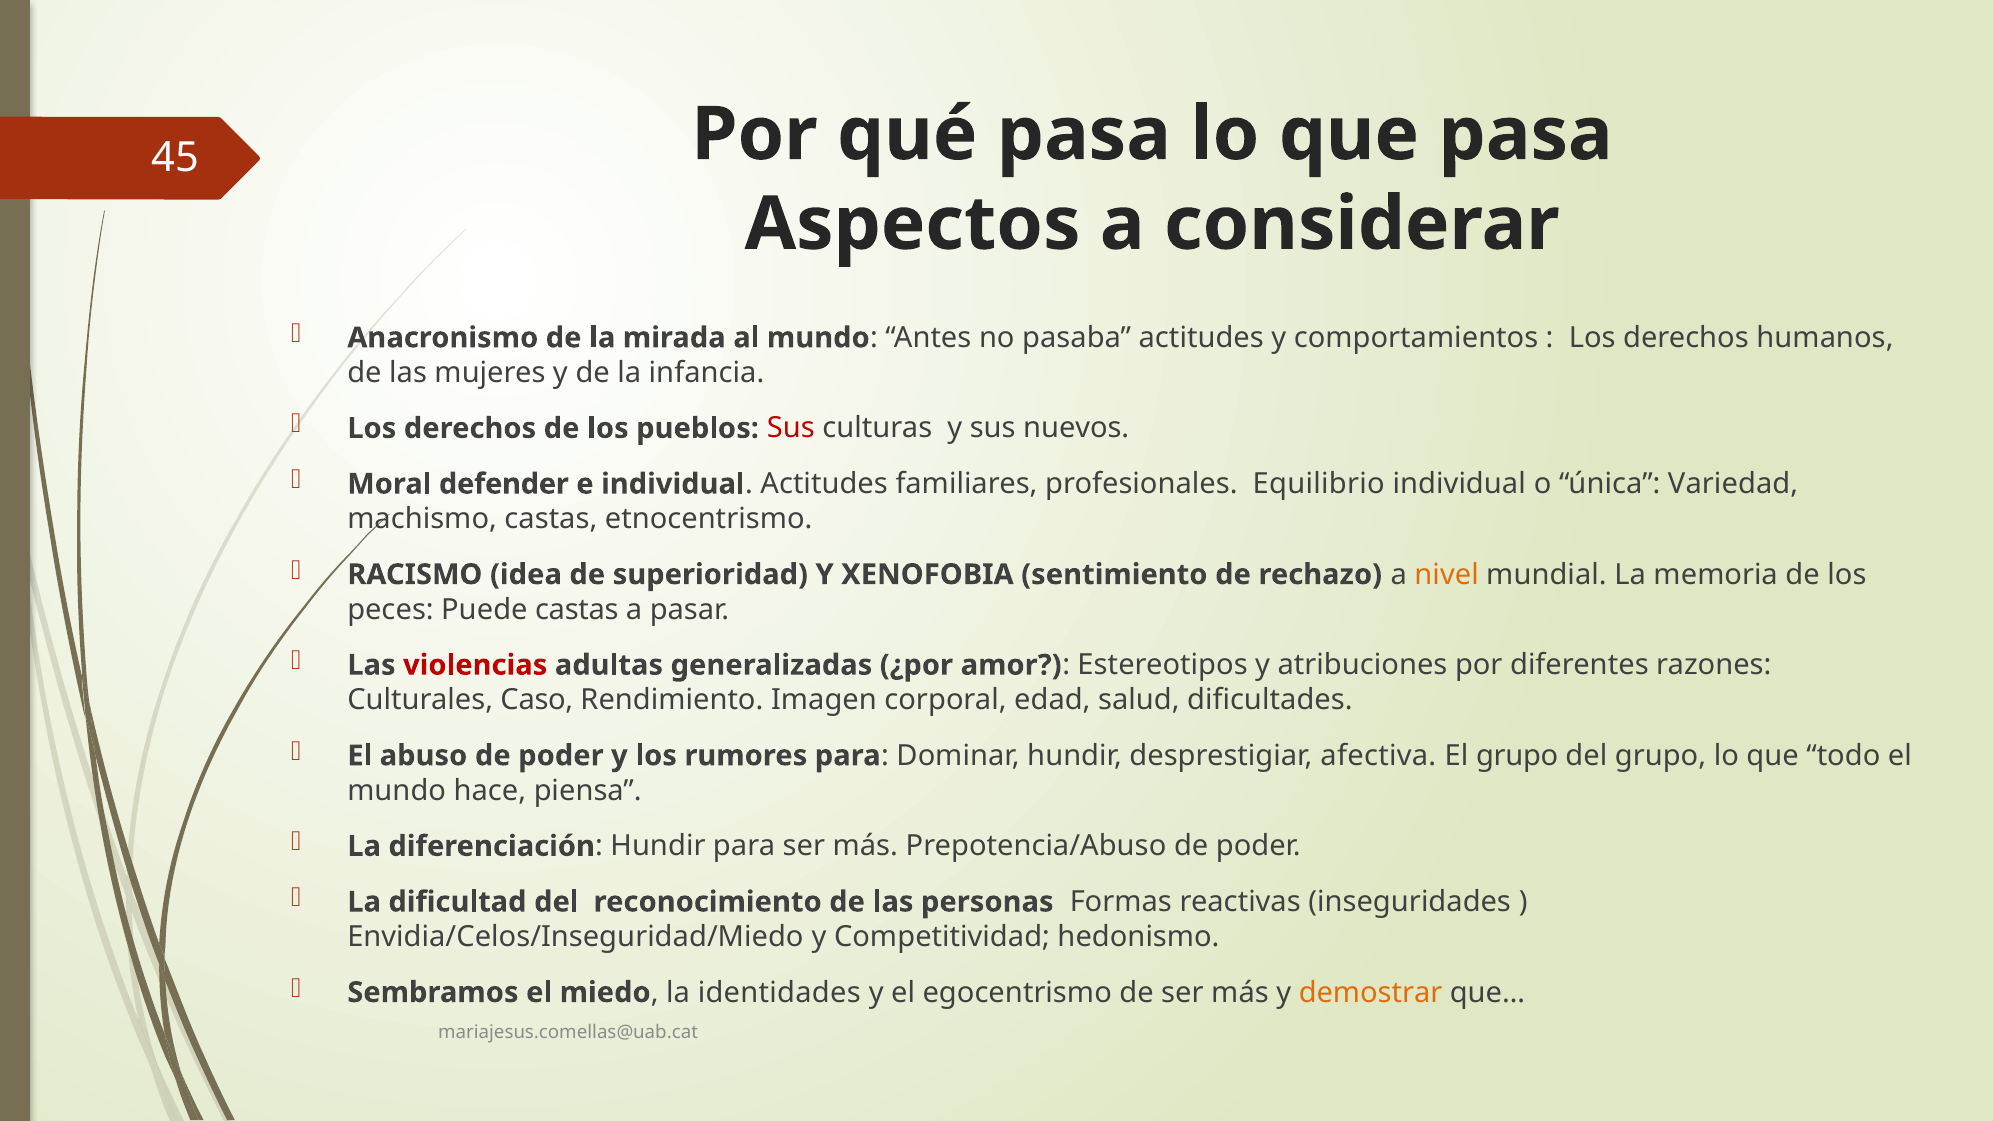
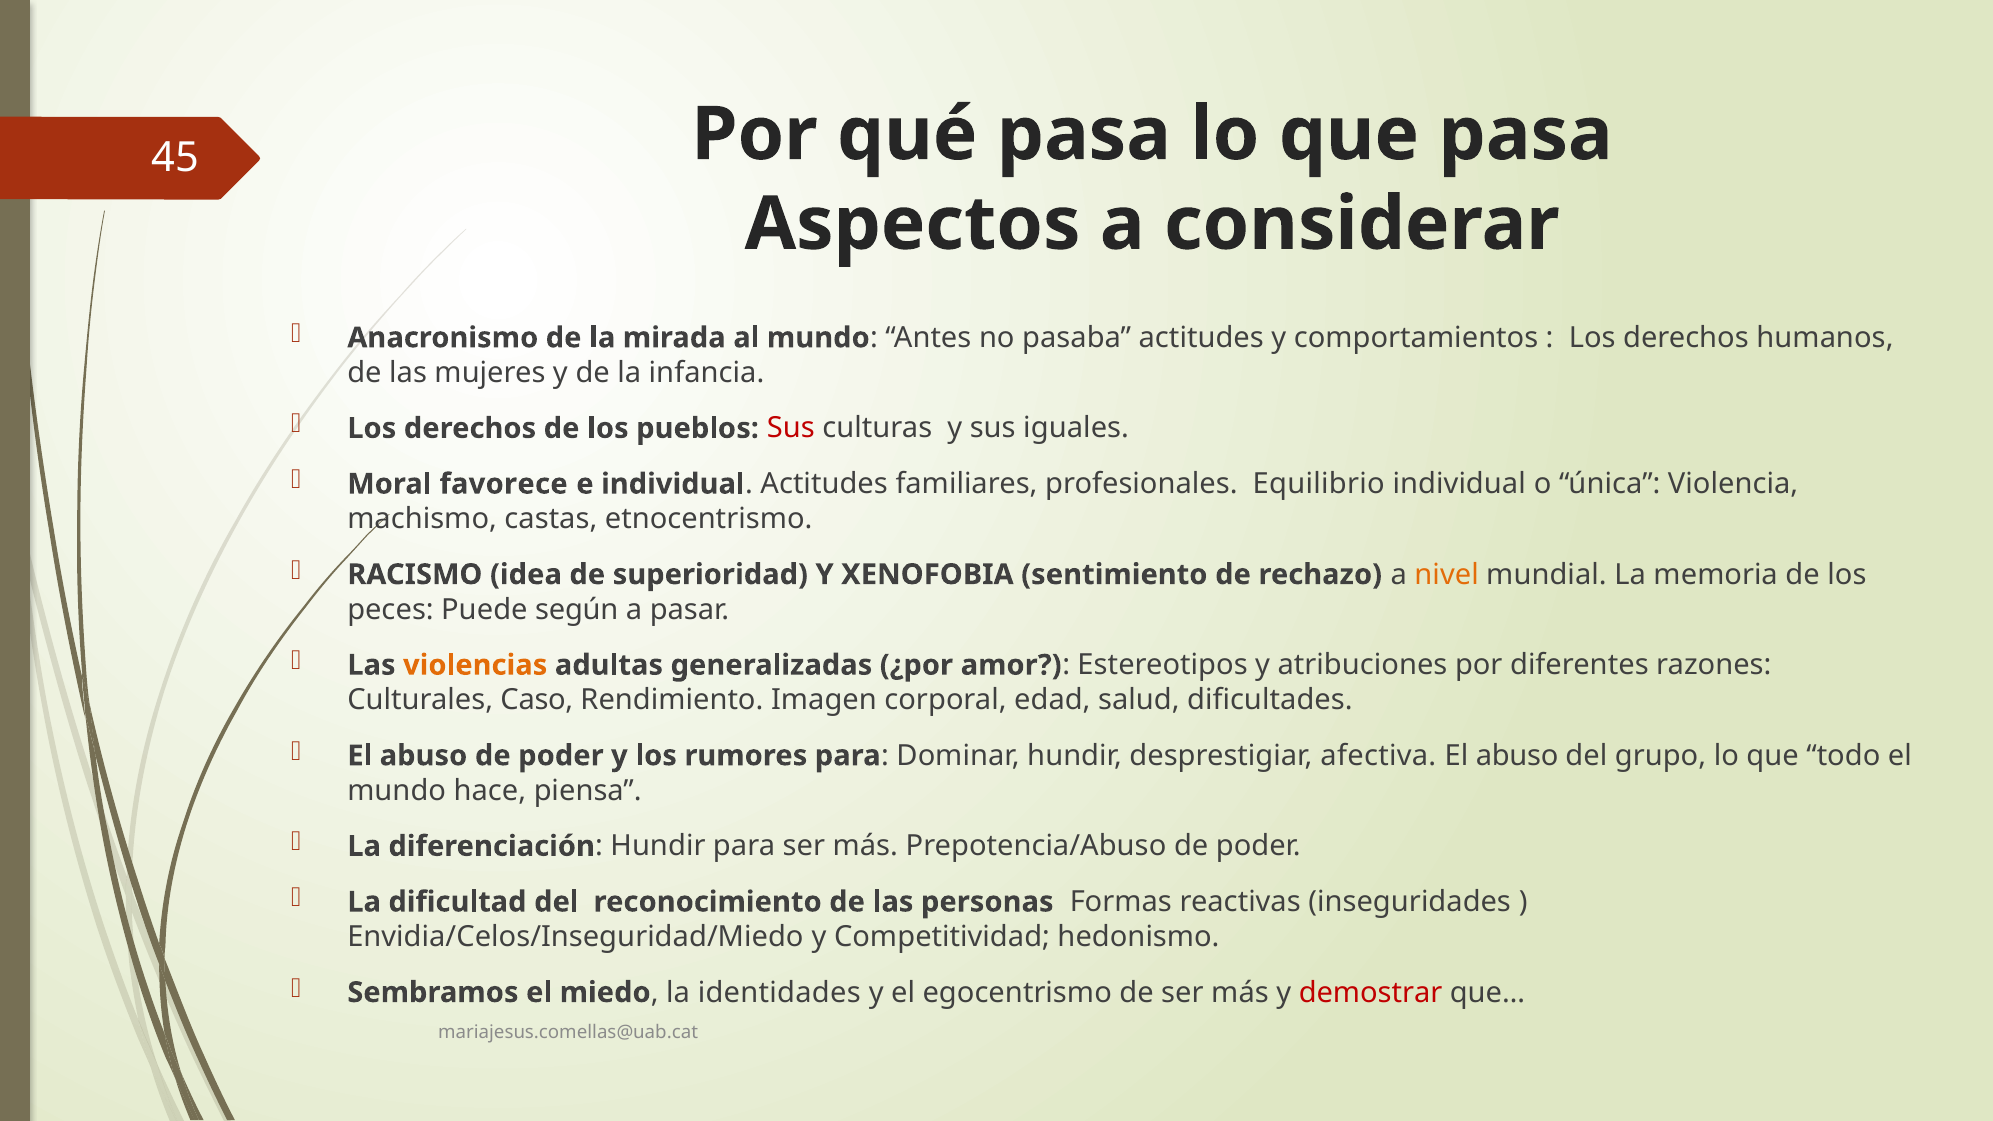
nuevos: nuevos -> iguales (1076, 428)
defender: defender -> favorece (504, 484)
Variedad: Variedad -> Violencia (1733, 484)
Puede castas: castas -> según (577, 609)
violencias colour: red -> orange (475, 665)
grupo: grupo -> abuso (1517, 756)
demostrar colour: orange -> red (1371, 993)
